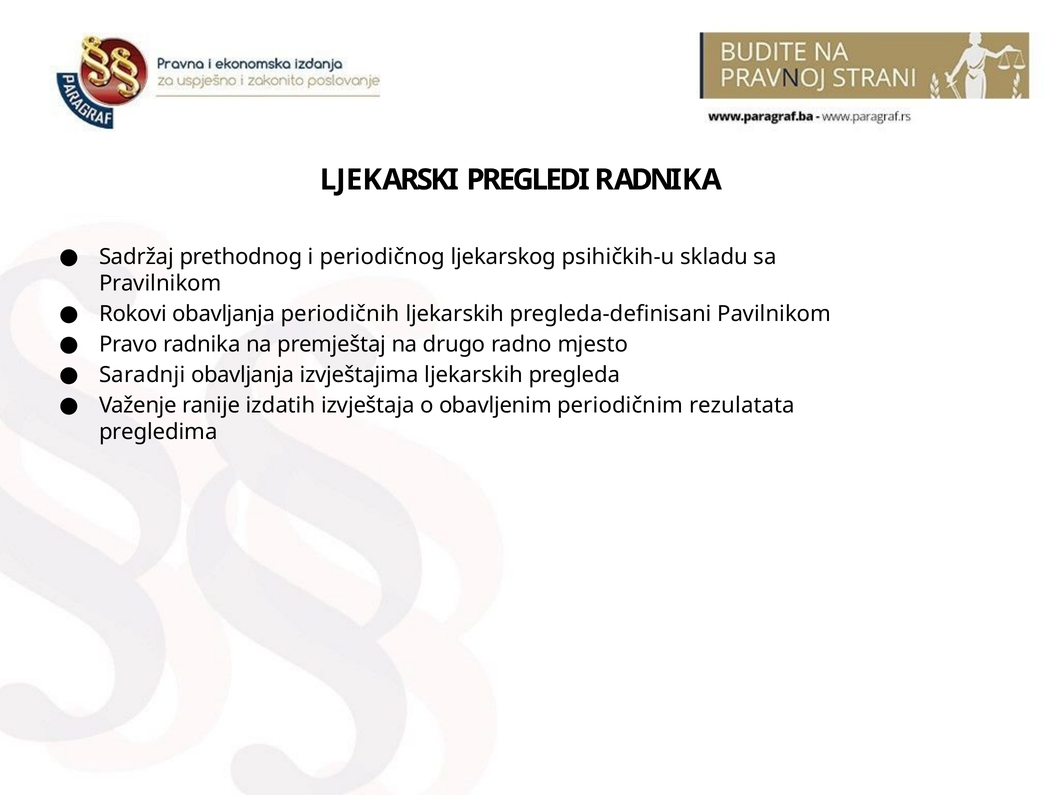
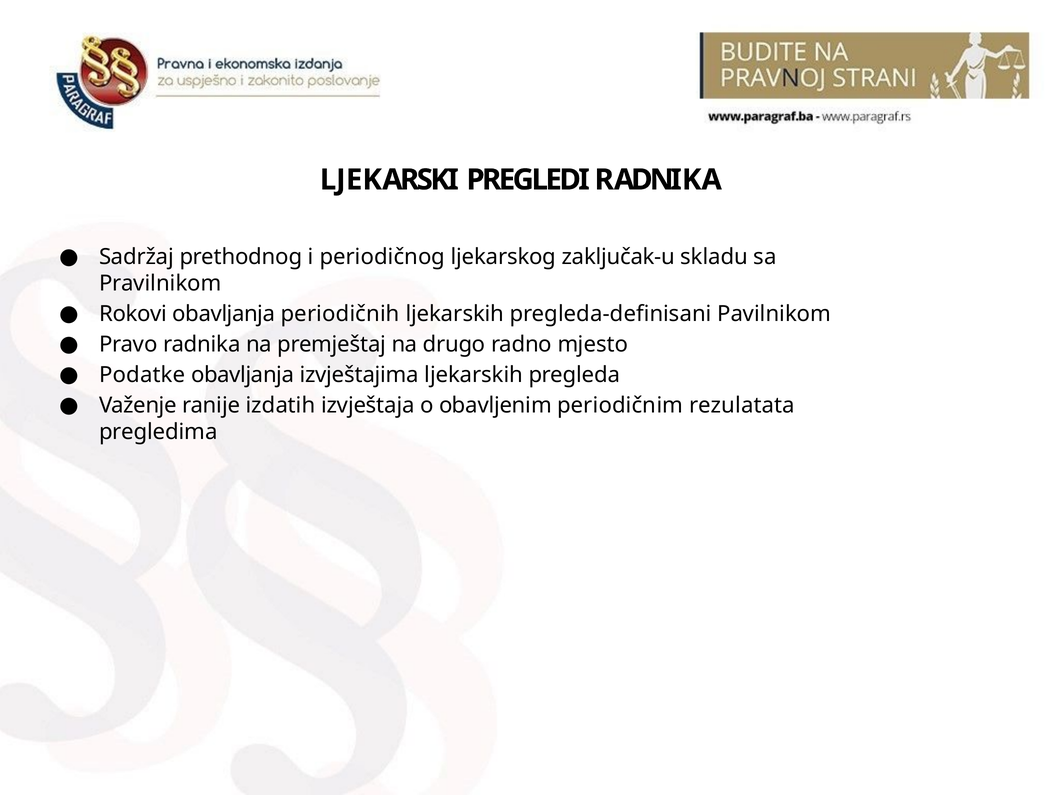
psihičkih-u: psihičkih-u -> zaključak-u (618, 257)
Saradnji: Saradnji -> Podatke (142, 375)
